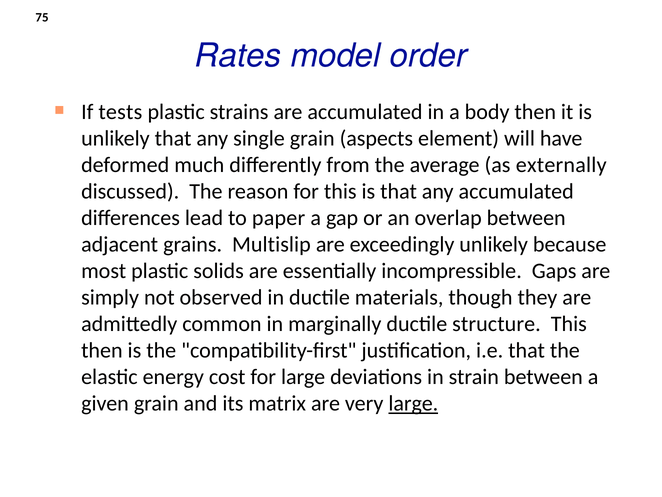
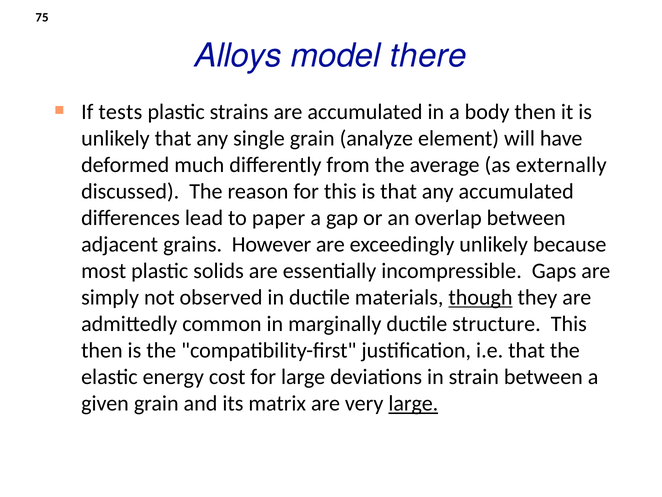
Rates: Rates -> Alloys (238, 56)
order: order -> there (428, 56)
aspects: aspects -> analyze (376, 138)
Multislip: Multislip -> However (272, 244)
though underline: none -> present (480, 297)
